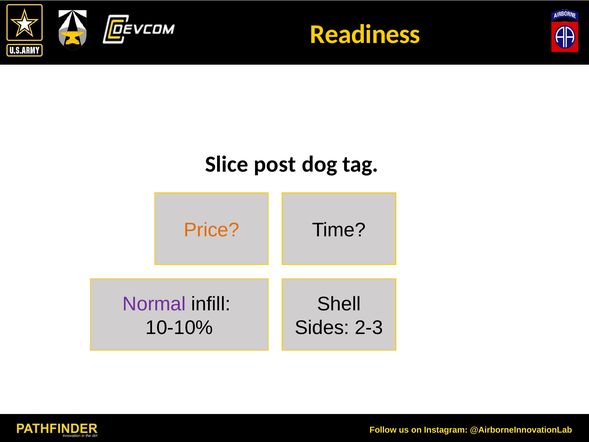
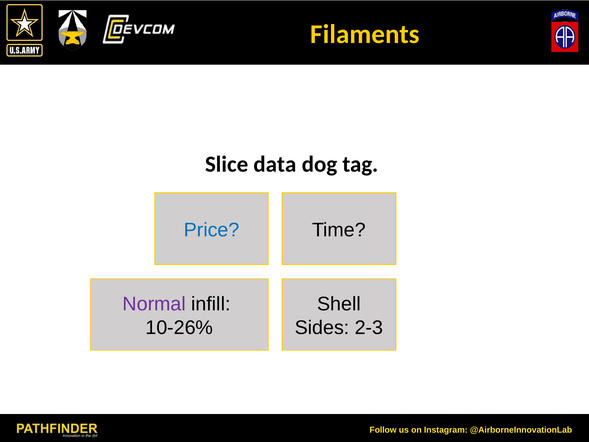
Readiness: Readiness -> Filaments (365, 34)
post: post -> data (275, 164)
Price colour: orange -> blue (212, 230)
10-10%: 10-10% -> 10-26% (179, 328)
